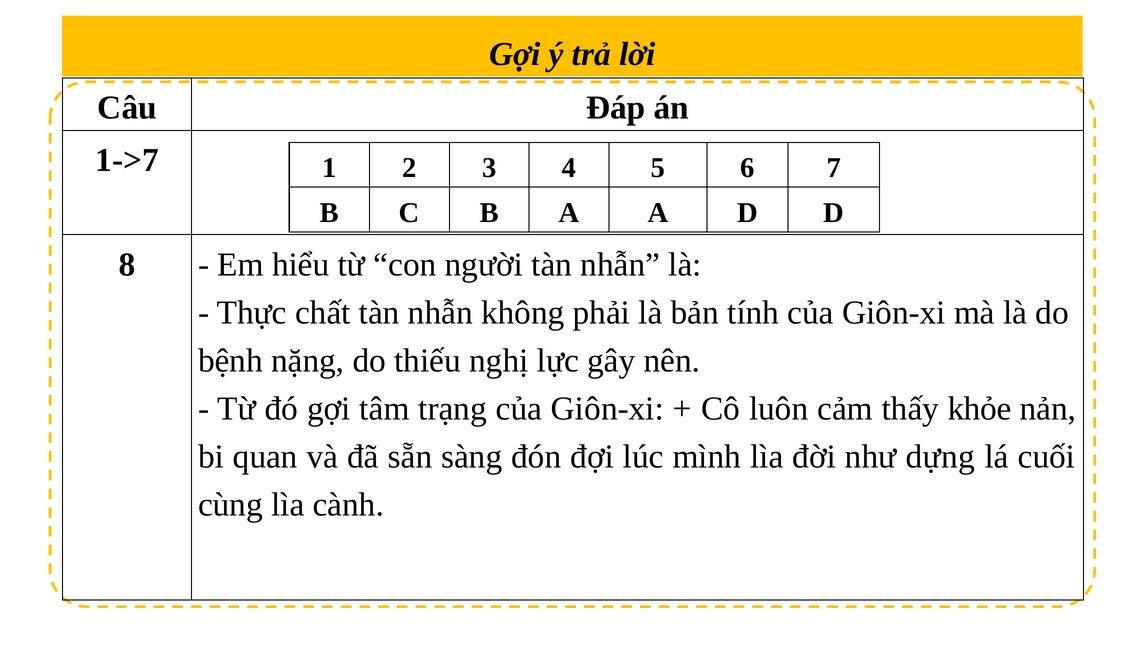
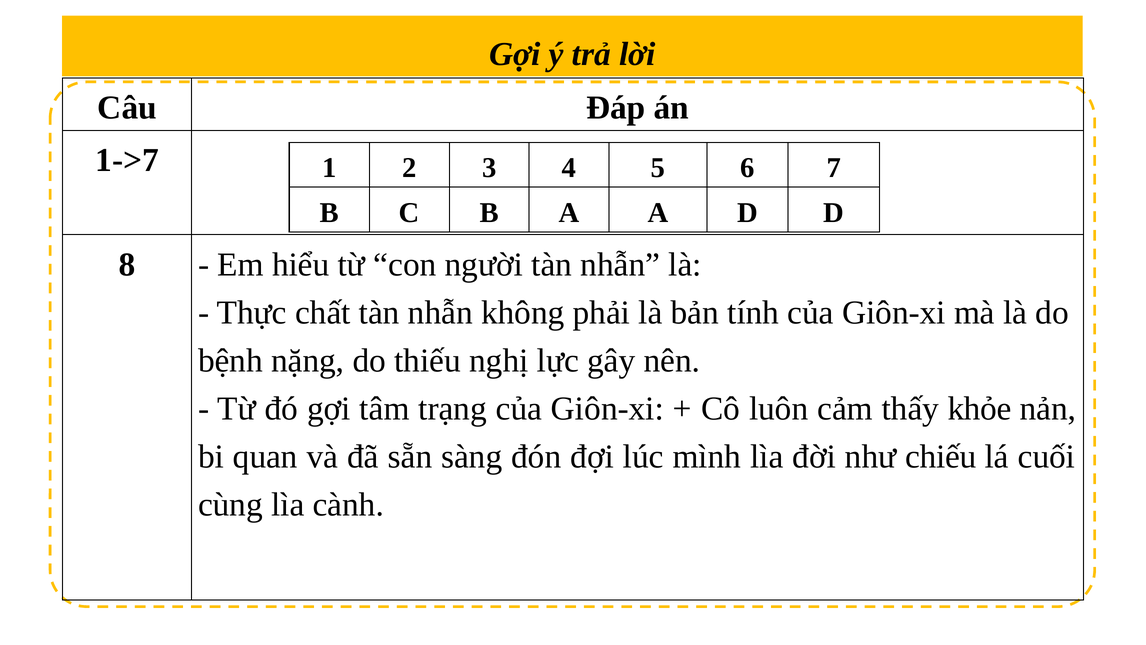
dựng: dựng -> chiếu (941, 457)
